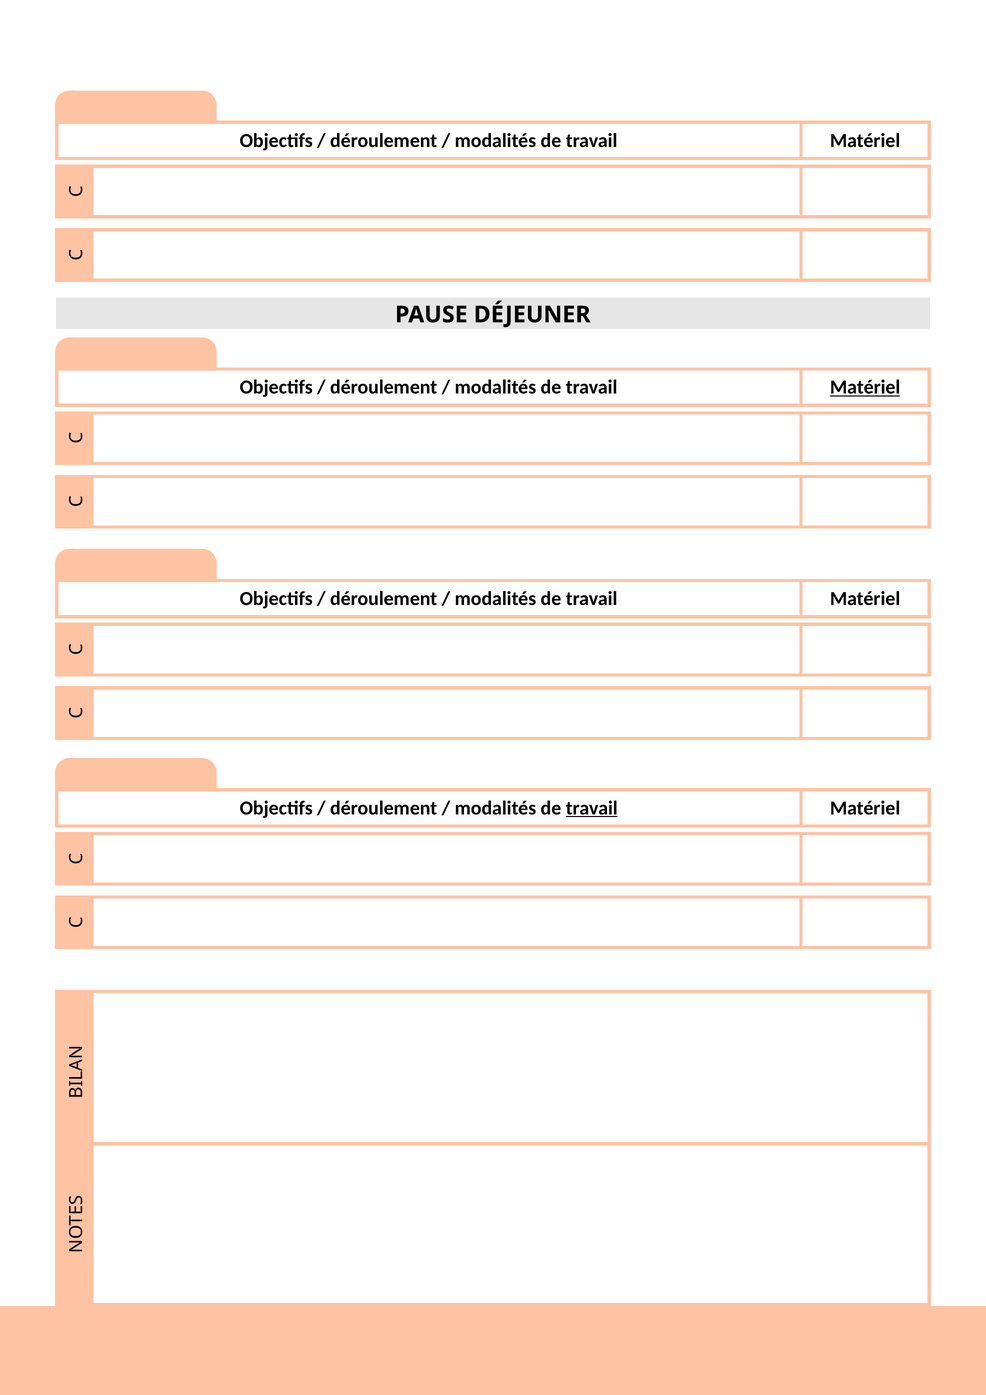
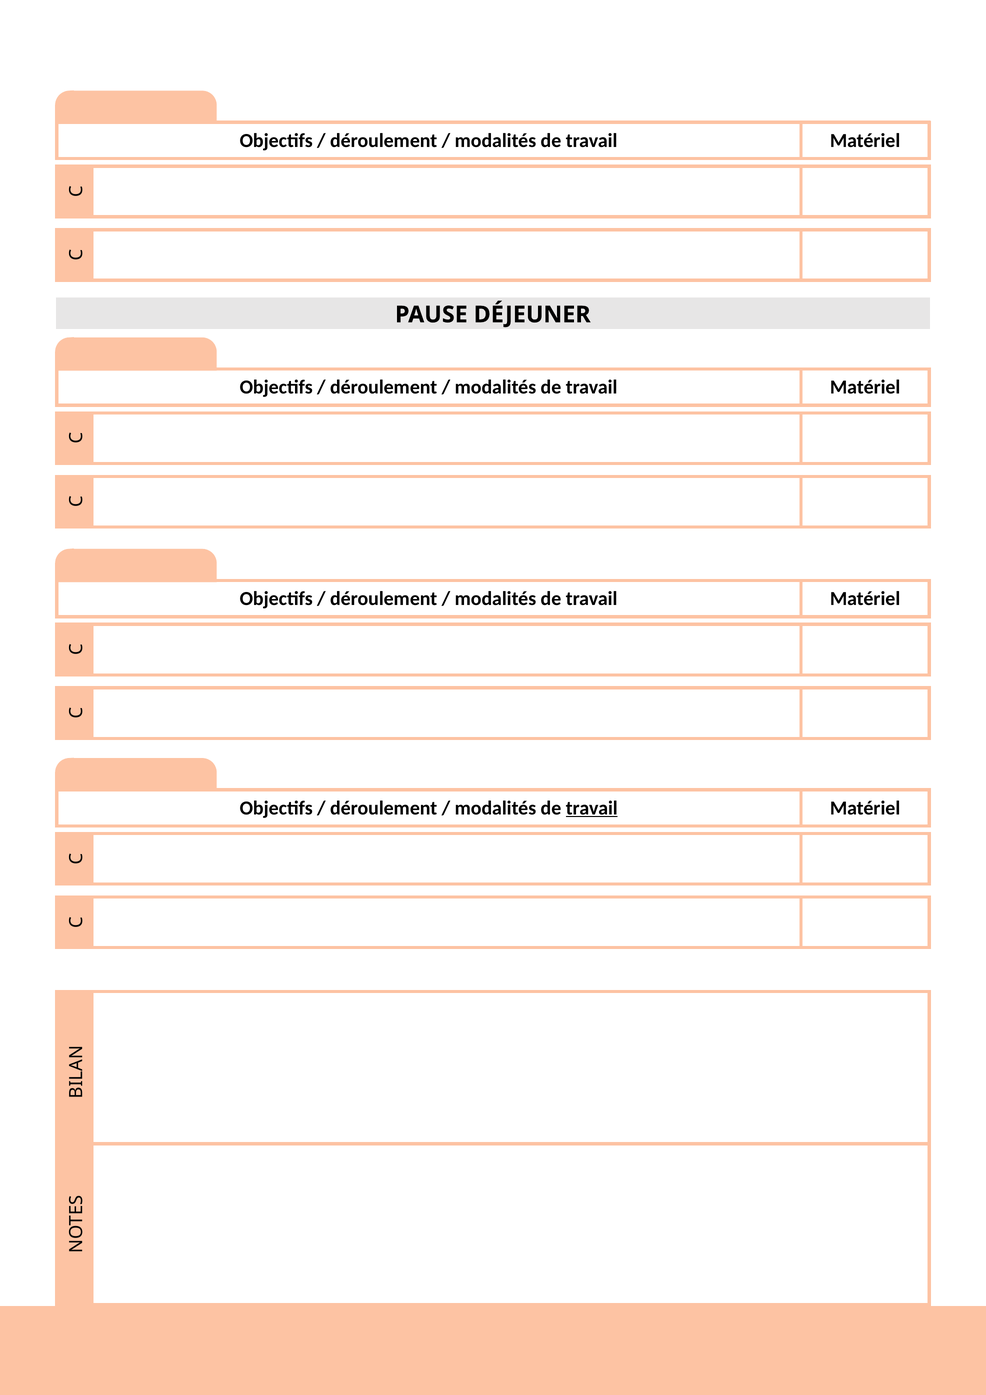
Matériel underline: present -> none (865, 387)
